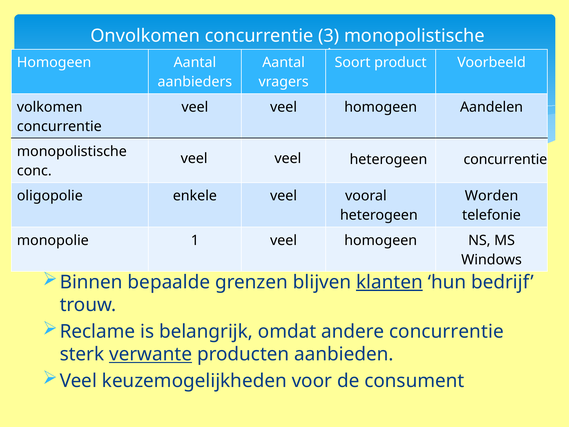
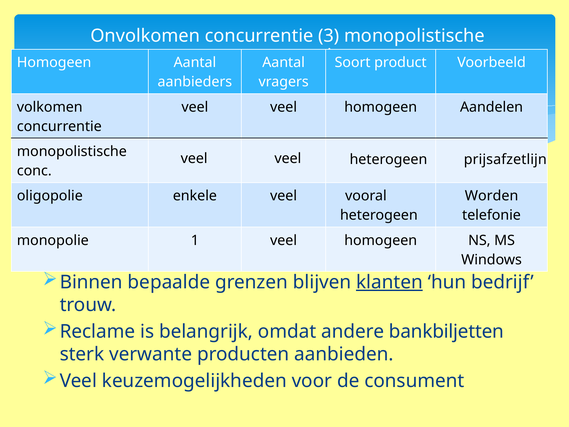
heterogeen concurrentie: concurrentie -> prijsafzetlijn (505, 159)
andere concurrentie: concurrentie -> bankbiljetten (446, 331)
verwante underline: present -> none (151, 354)
